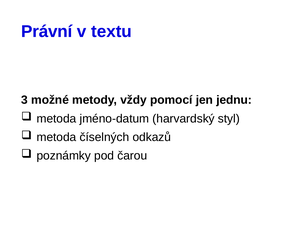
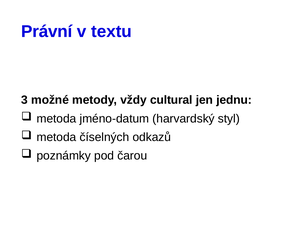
pomocí: pomocí -> cultural (171, 100)
